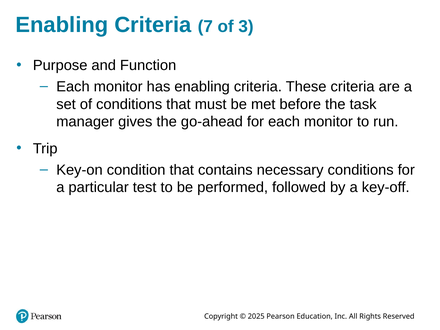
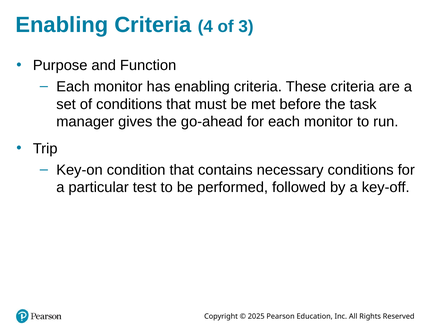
7: 7 -> 4 (205, 27)
